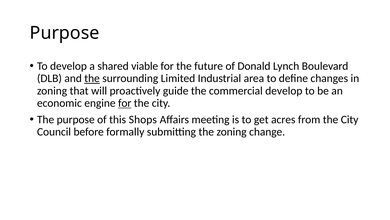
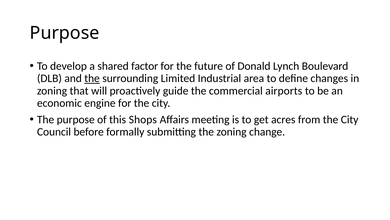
viable: viable -> factor (145, 66)
commercial develop: develop -> airports (284, 91)
for underline: present -> none (125, 103)
